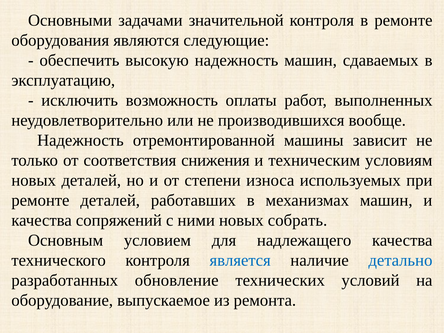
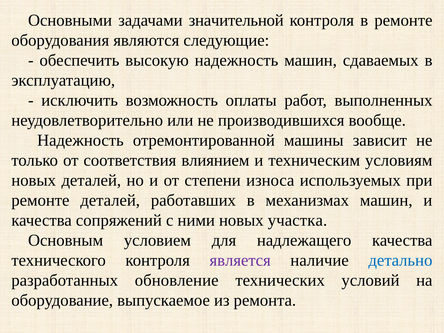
снижения: снижения -> влиянием (215, 160)
собрать: собрать -> участка (298, 220)
является colour: blue -> purple (240, 260)
